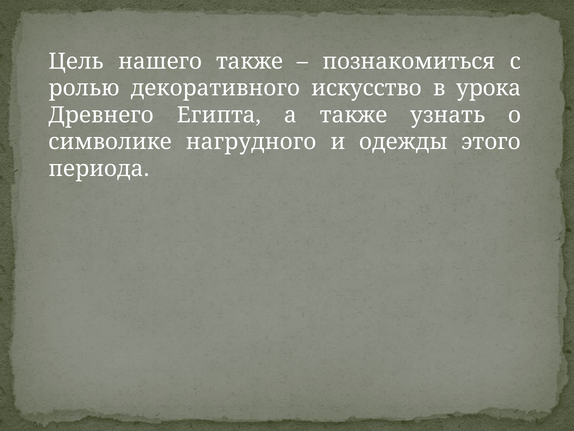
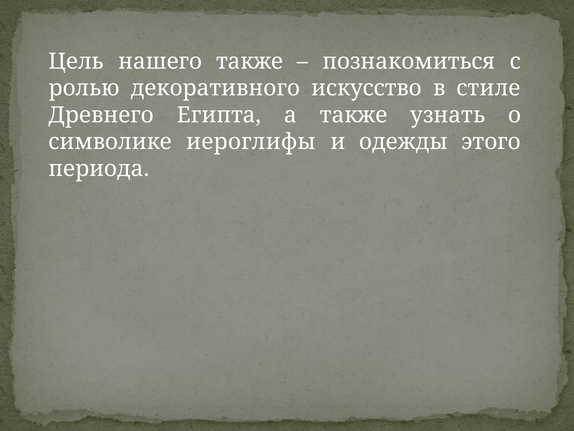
урока: урока -> стиле (489, 88)
нагрудного: нагрудного -> иероглифы (251, 142)
